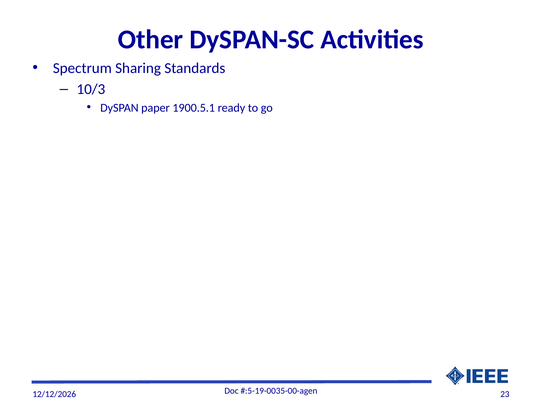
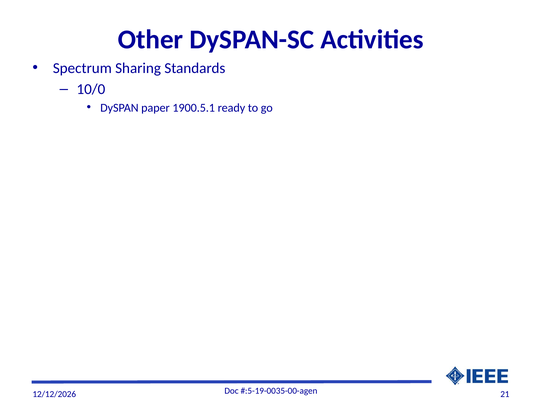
10/3: 10/3 -> 10/0 (91, 89)
23: 23 -> 21 (505, 394)
